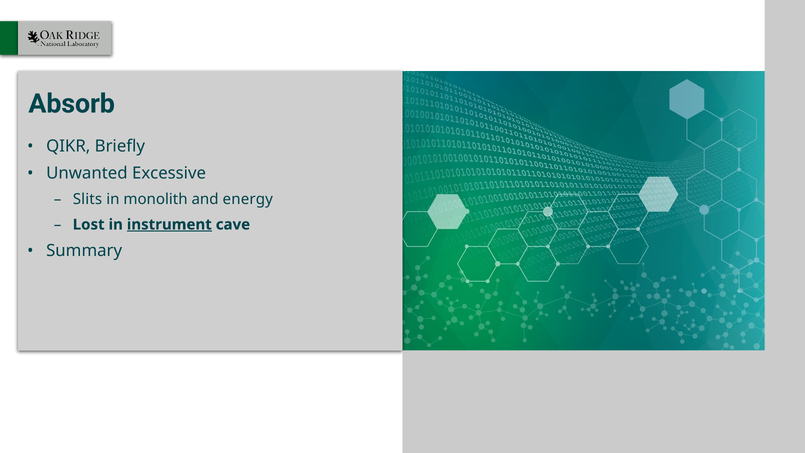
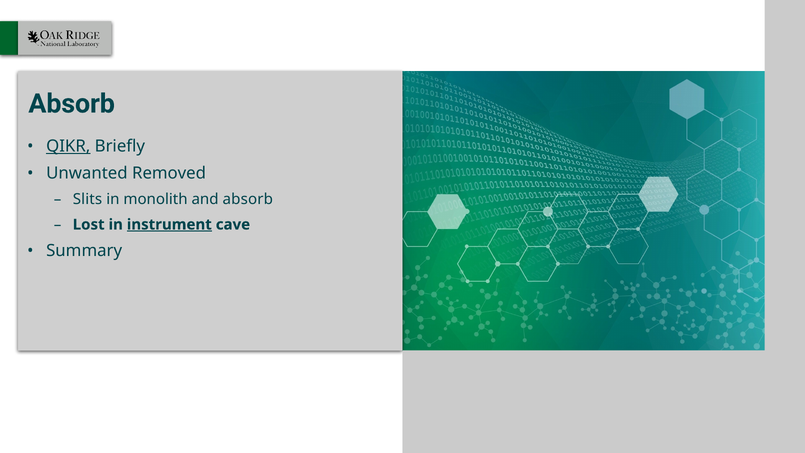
QIKR underline: none -> present (68, 146)
Excessive: Excessive -> Removed (169, 173)
and energy: energy -> absorb (248, 199)
